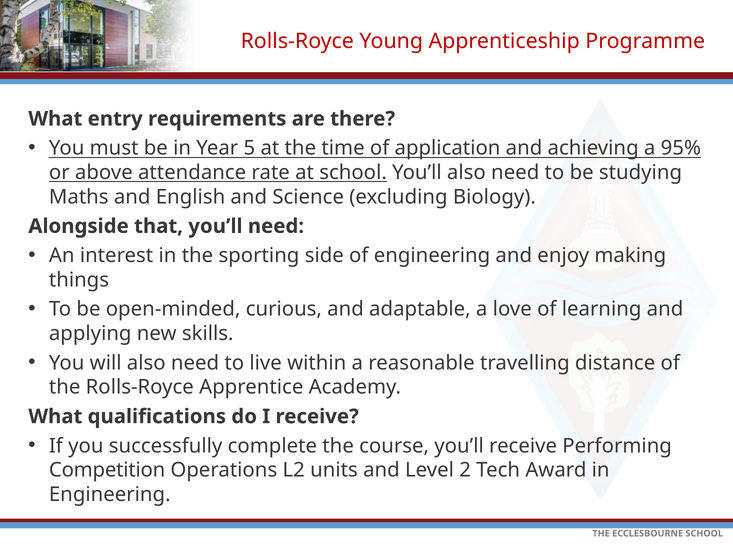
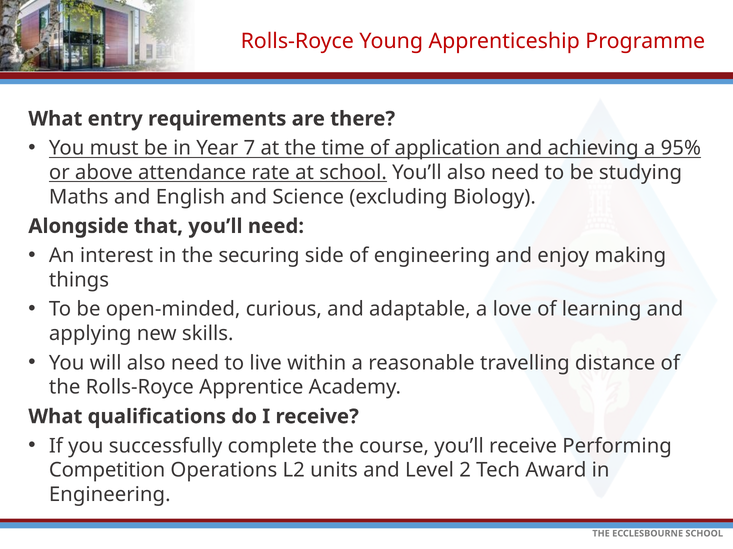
5: 5 -> 7 (249, 148)
sporting: sporting -> securing (259, 256)
